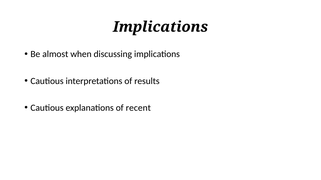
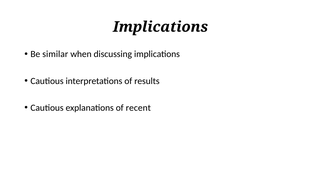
almost: almost -> similar (55, 54)
